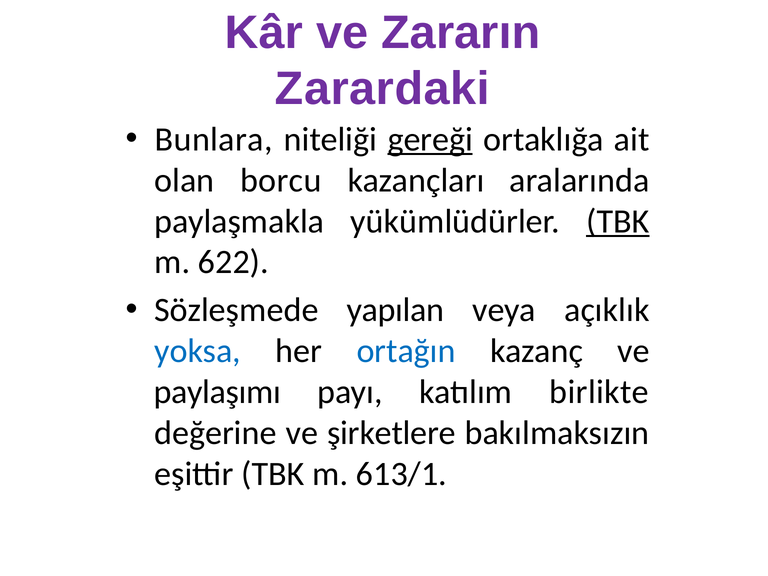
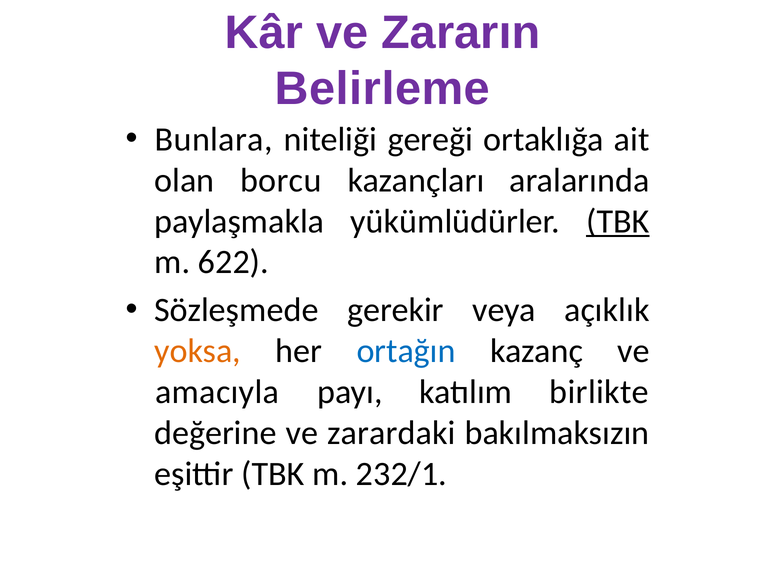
Zarardaki: Zarardaki -> Belirleme (382, 89)
gereği underline: present -> none (430, 139)
yapılan: yapılan -> gerekir (395, 310)
yoksa colour: blue -> orange (198, 351)
paylaşımı: paylaşımı -> amacıyla (217, 392)
şirketlere: şirketlere -> zarardaki (391, 433)
613/1: 613/1 -> 232/1 (401, 474)
